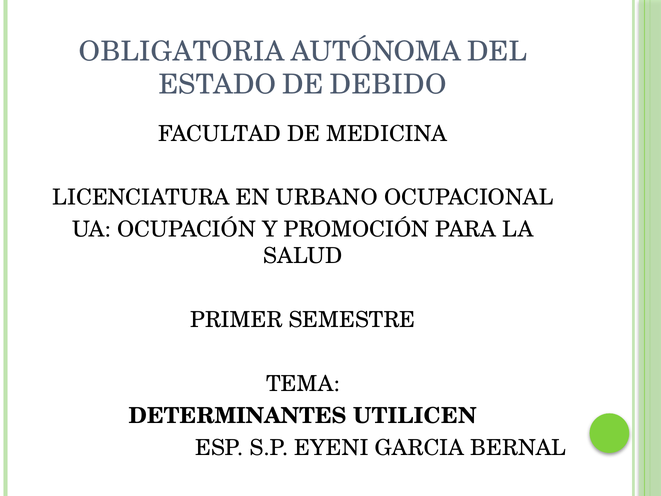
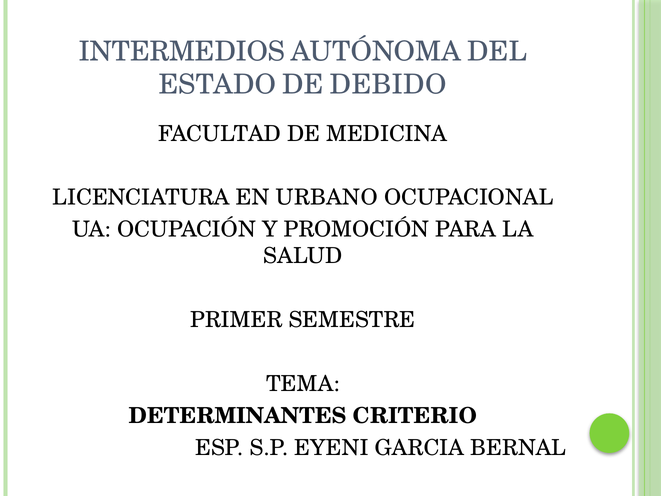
OBLIGATORIA: OBLIGATORIA -> INTERMEDIOS (182, 52)
UTILICEN: UTILICEN -> CRITERIO (415, 416)
